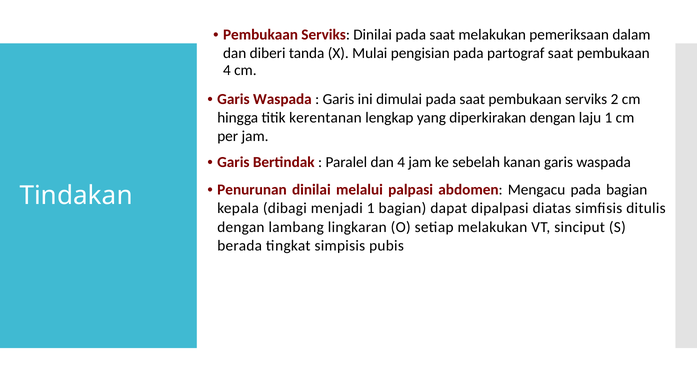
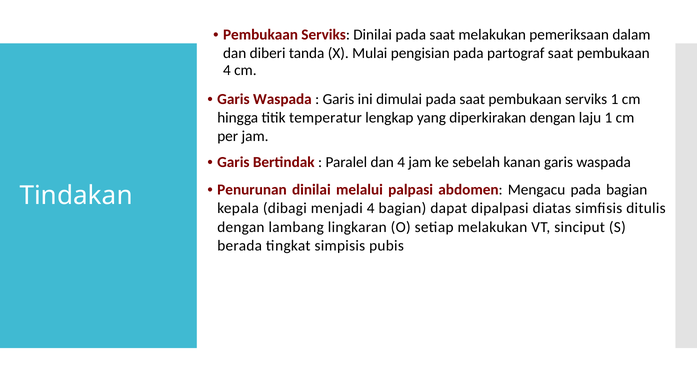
serviks 2: 2 -> 1 (615, 99)
kerentanan: kerentanan -> temperatur (325, 118)
menjadi 1: 1 -> 4 (371, 208)
